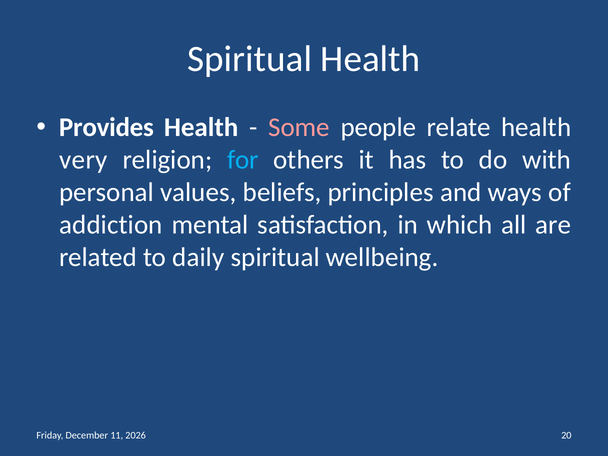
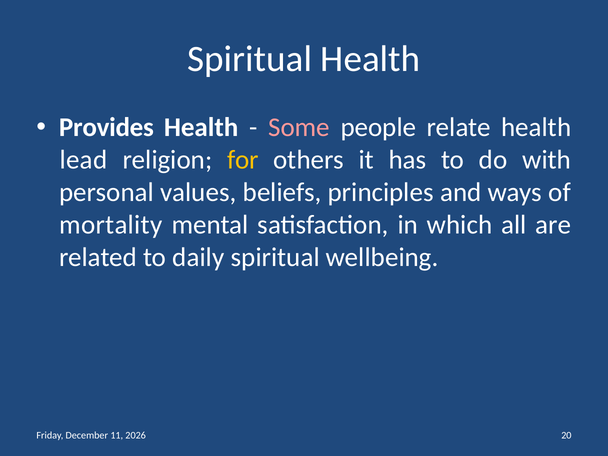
very: very -> lead (84, 160)
for colour: light blue -> yellow (243, 160)
addiction: addiction -> mortality (111, 225)
